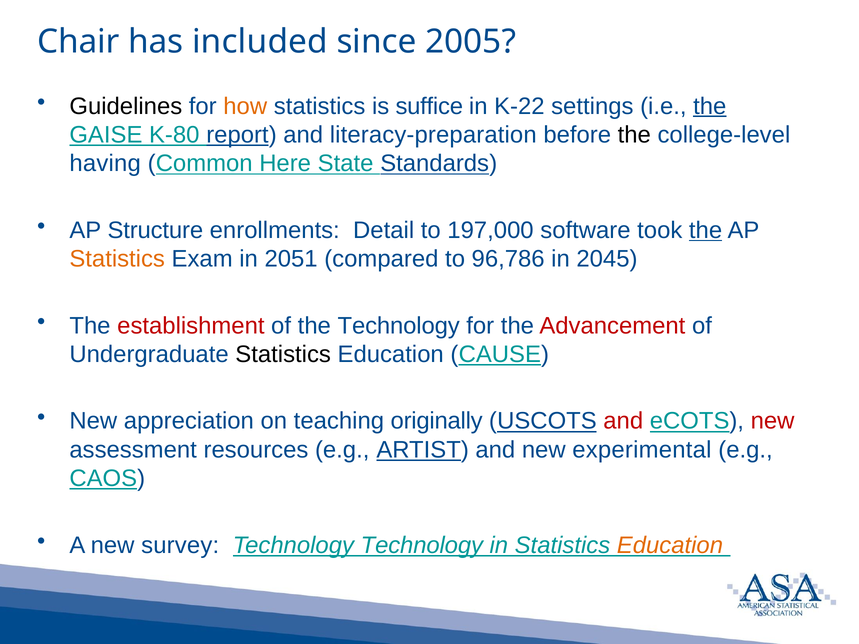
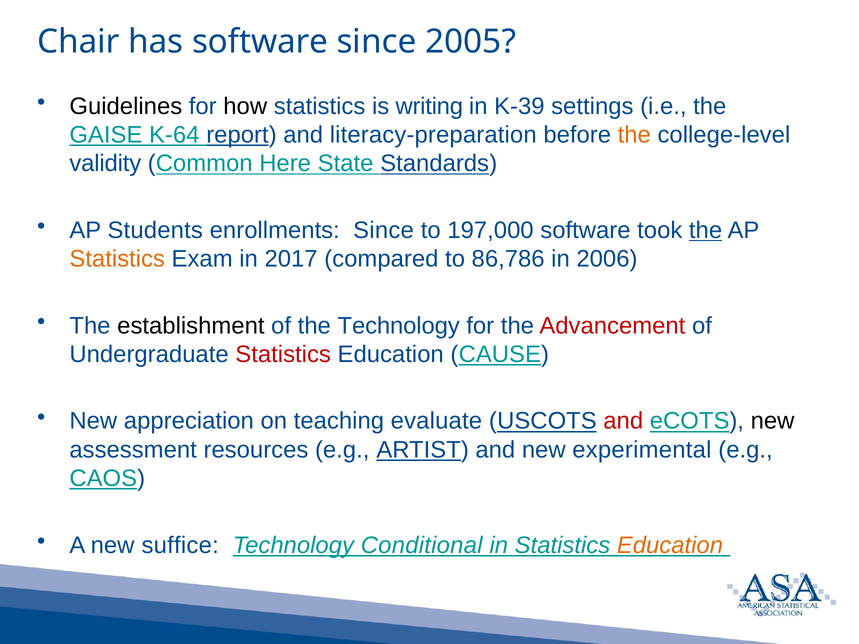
has included: included -> software (260, 42)
how colour: orange -> black (245, 106)
suffice: suffice -> writing (429, 106)
K-22: K-22 -> K-39 (519, 106)
the underline: present -> none (710, 106)
K-80: K-80 -> K-64 (174, 135)
the colour: black -> orange (634, 135)
having: having -> validity (105, 163)
Structure: Structure -> Students (155, 230)
enrollments Detail: Detail -> Since (384, 230)
2051: 2051 -> 2017 (291, 259)
96,786: 96,786 -> 86,786 (508, 259)
2045: 2045 -> 2006 (607, 259)
establishment colour: red -> black (191, 326)
Statistics colour: black -> red (283, 354)
originally: originally -> evaluate (436, 421)
new colour: red -> black (773, 421)
survey: survey -> suffice (180, 545)
Technology Technology: Technology -> Conditional (422, 545)
